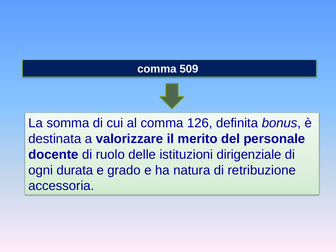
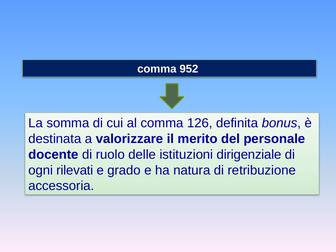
509: 509 -> 952 (189, 69)
durata: durata -> rilevati (75, 170)
